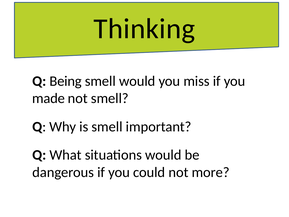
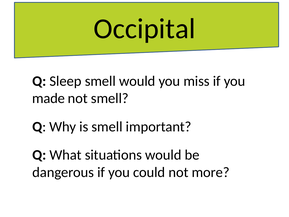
Thinking: Thinking -> Occipital (144, 29)
Being: Being -> Sleep (66, 81)
